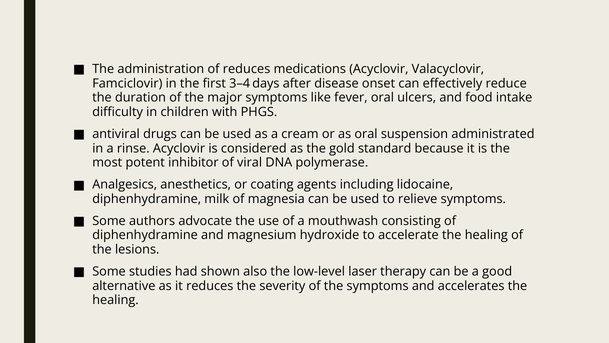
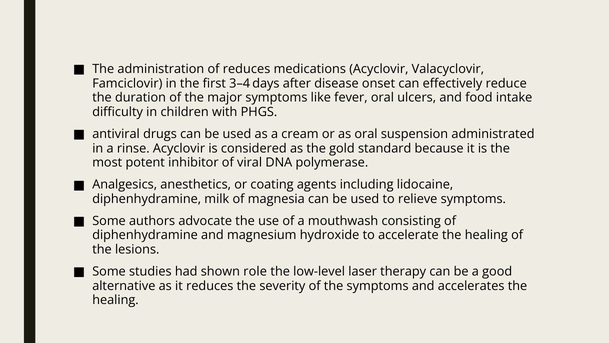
also: also -> role (255, 271)
